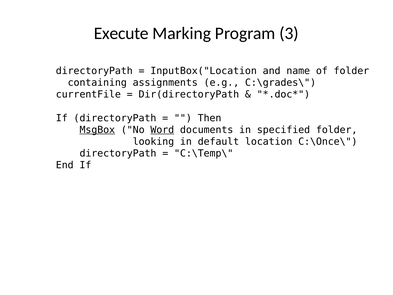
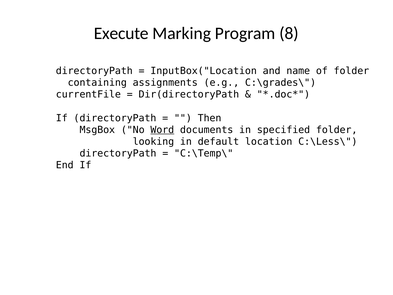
3: 3 -> 8 (289, 33)
MsgBox underline: present -> none (97, 130)
C:\Once\: C:\Once\ -> C:\Less\ (328, 142)
